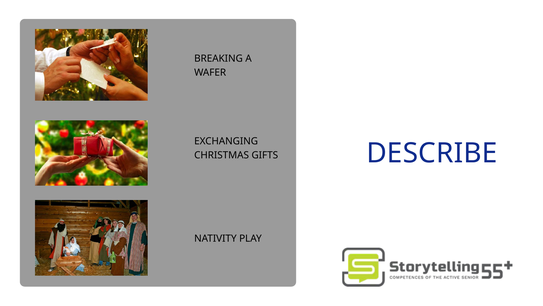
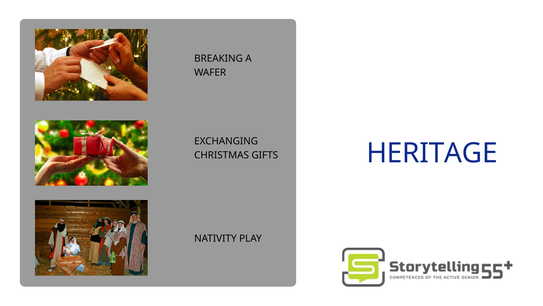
DESCRIBE: DESCRIBE -> HERITAGE (432, 153)
